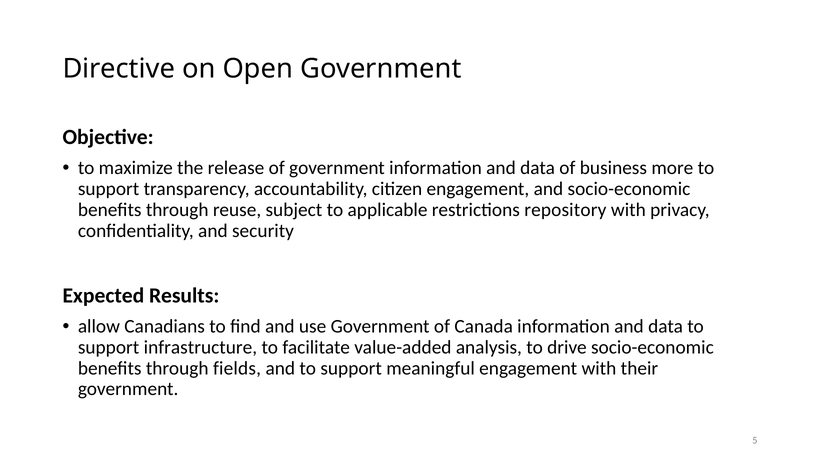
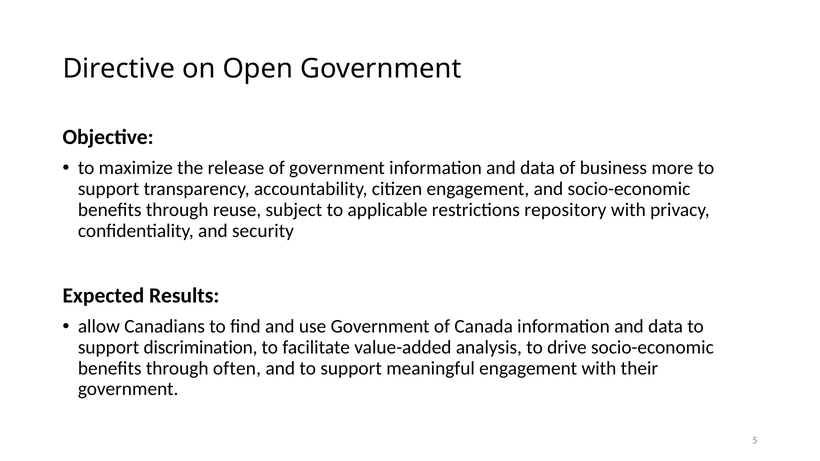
infrastructure: infrastructure -> discrimination (201, 347)
fields: fields -> often (237, 368)
